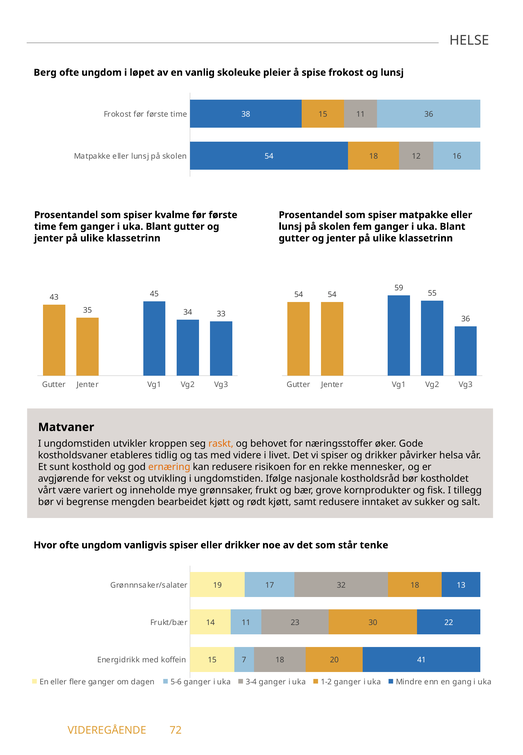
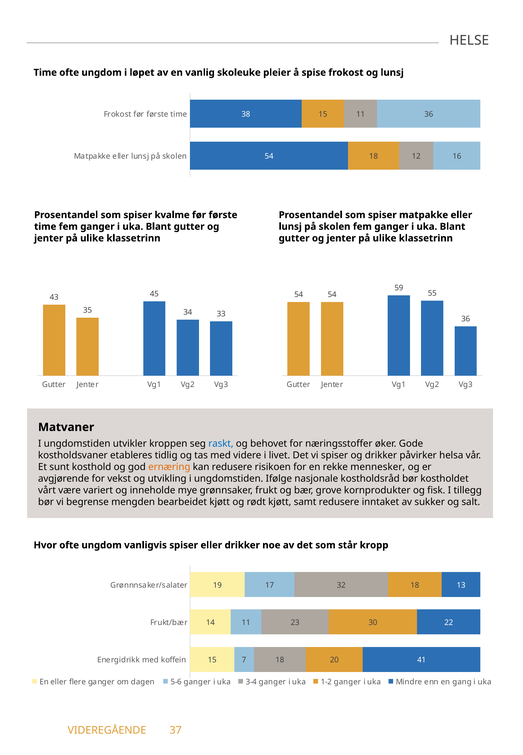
Berg: Berg -> Time (45, 73)
raskt colour: orange -> blue (221, 444)
tenke: tenke -> kropp (374, 545)
72: 72 -> 37 (176, 731)
